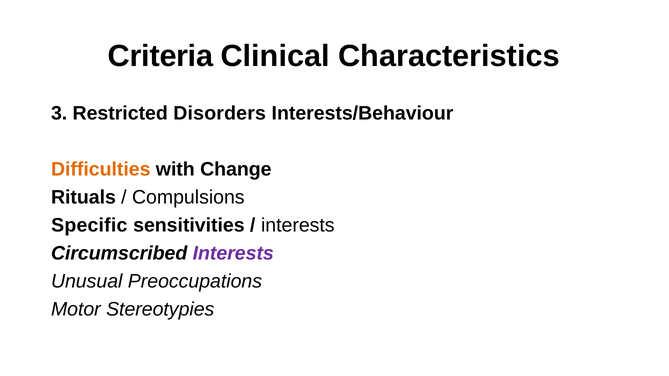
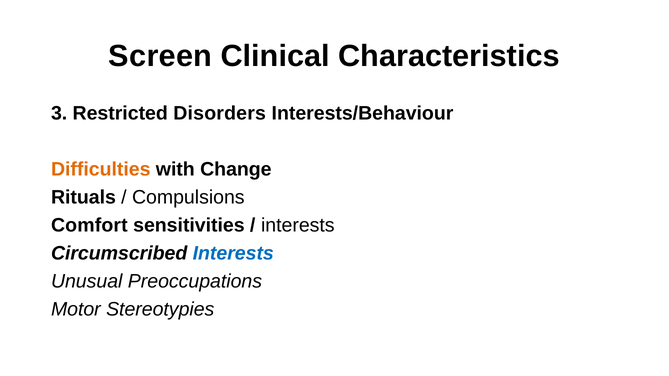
Criteria: Criteria -> Screen (160, 56)
Specific: Specific -> Comfort (89, 225)
Interests colour: purple -> blue (233, 253)
